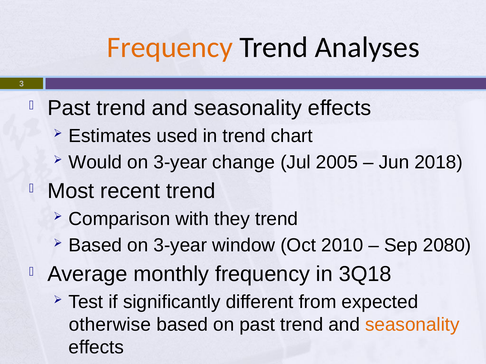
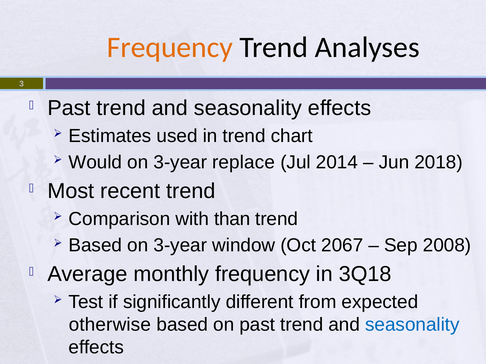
change: change -> replace (244, 163)
2005: 2005 -> 2014 (337, 163)
they: they -> than (232, 219)
2010: 2010 -> 2067 (342, 246)
2080: 2080 -> 2008 (447, 246)
seasonality colour: orange -> blue (412, 325)
